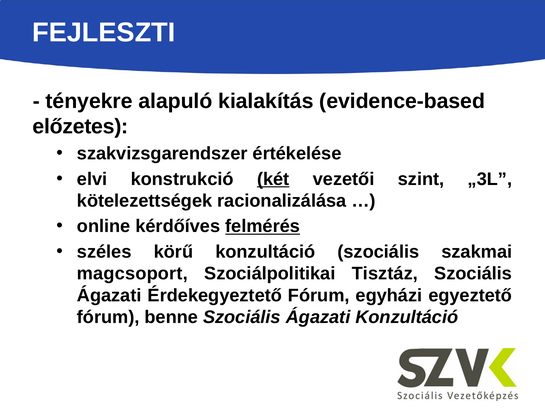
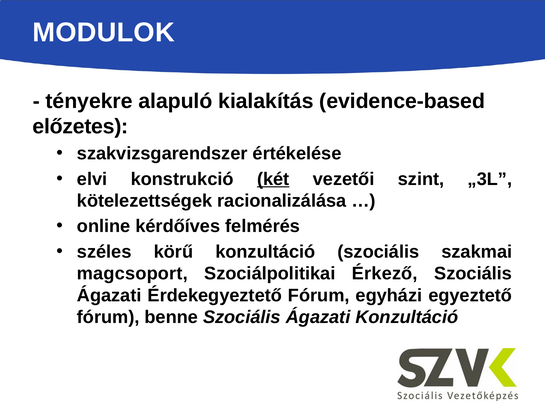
FEJLESZTI: FEJLESZTI -> MODULOK (104, 32)
felmérés underline: present -> none (263, 226)
Tisztáz: Tisztáz -> Érkező (385, 273)
